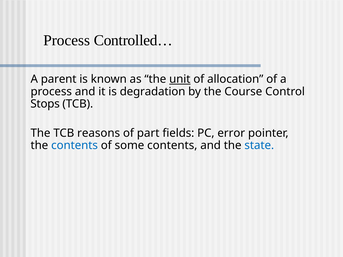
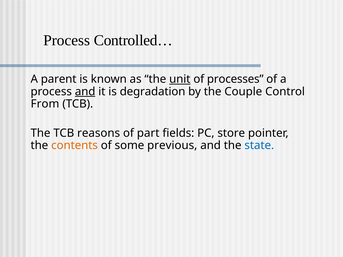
allocation: allocation -> processes (235, 79)
and underline: none -> present (85, 92)
Course: Course -> Couple (243, 92)
Stops: Stops -> From (45, 104)
error: error -> store (231, 133)
contents colour: blue -> orange (75, 146)
some contents: contents -> previous (172, 146)
